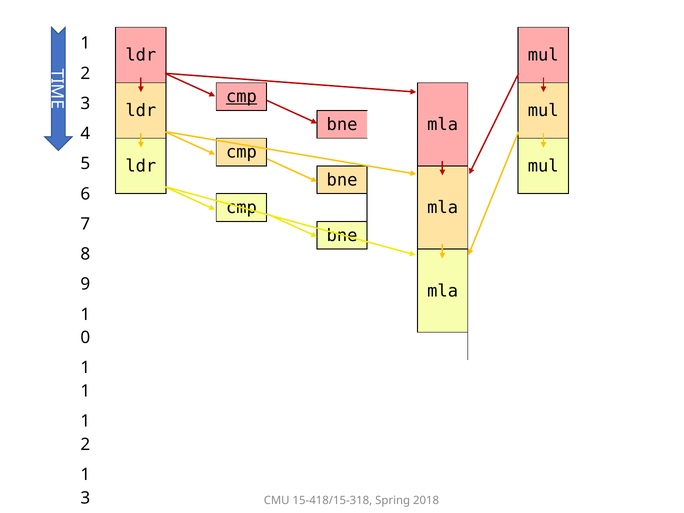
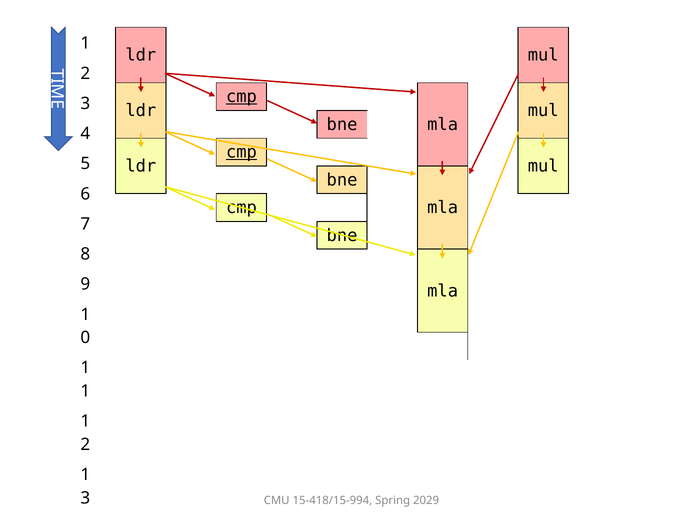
cmp underline: none -> present (241, 152)
15-418/15-318: 15-418/15-318 -> 15-418/15-994 (332, 500)
2018: 2018 -> 2029 (426, 500)
